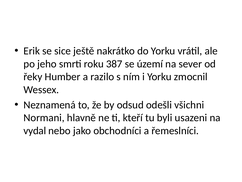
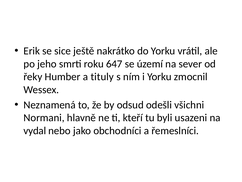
387: 387 -> 647 (114, 64)
razilo: razilo -> tituly (102, 77)
